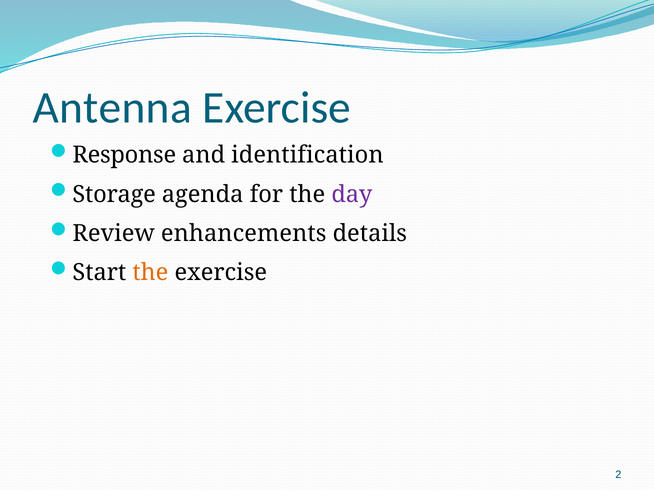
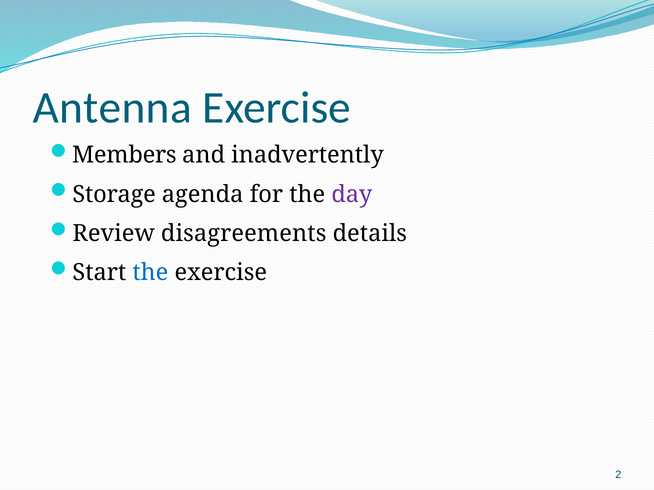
Response: Response -> Members (124, 155)
identification: identification -> inadvertently (307, 155)
enhancements: enhancements -> disagreements (244, 234)
the colour: orange -> blue (150, 273)
